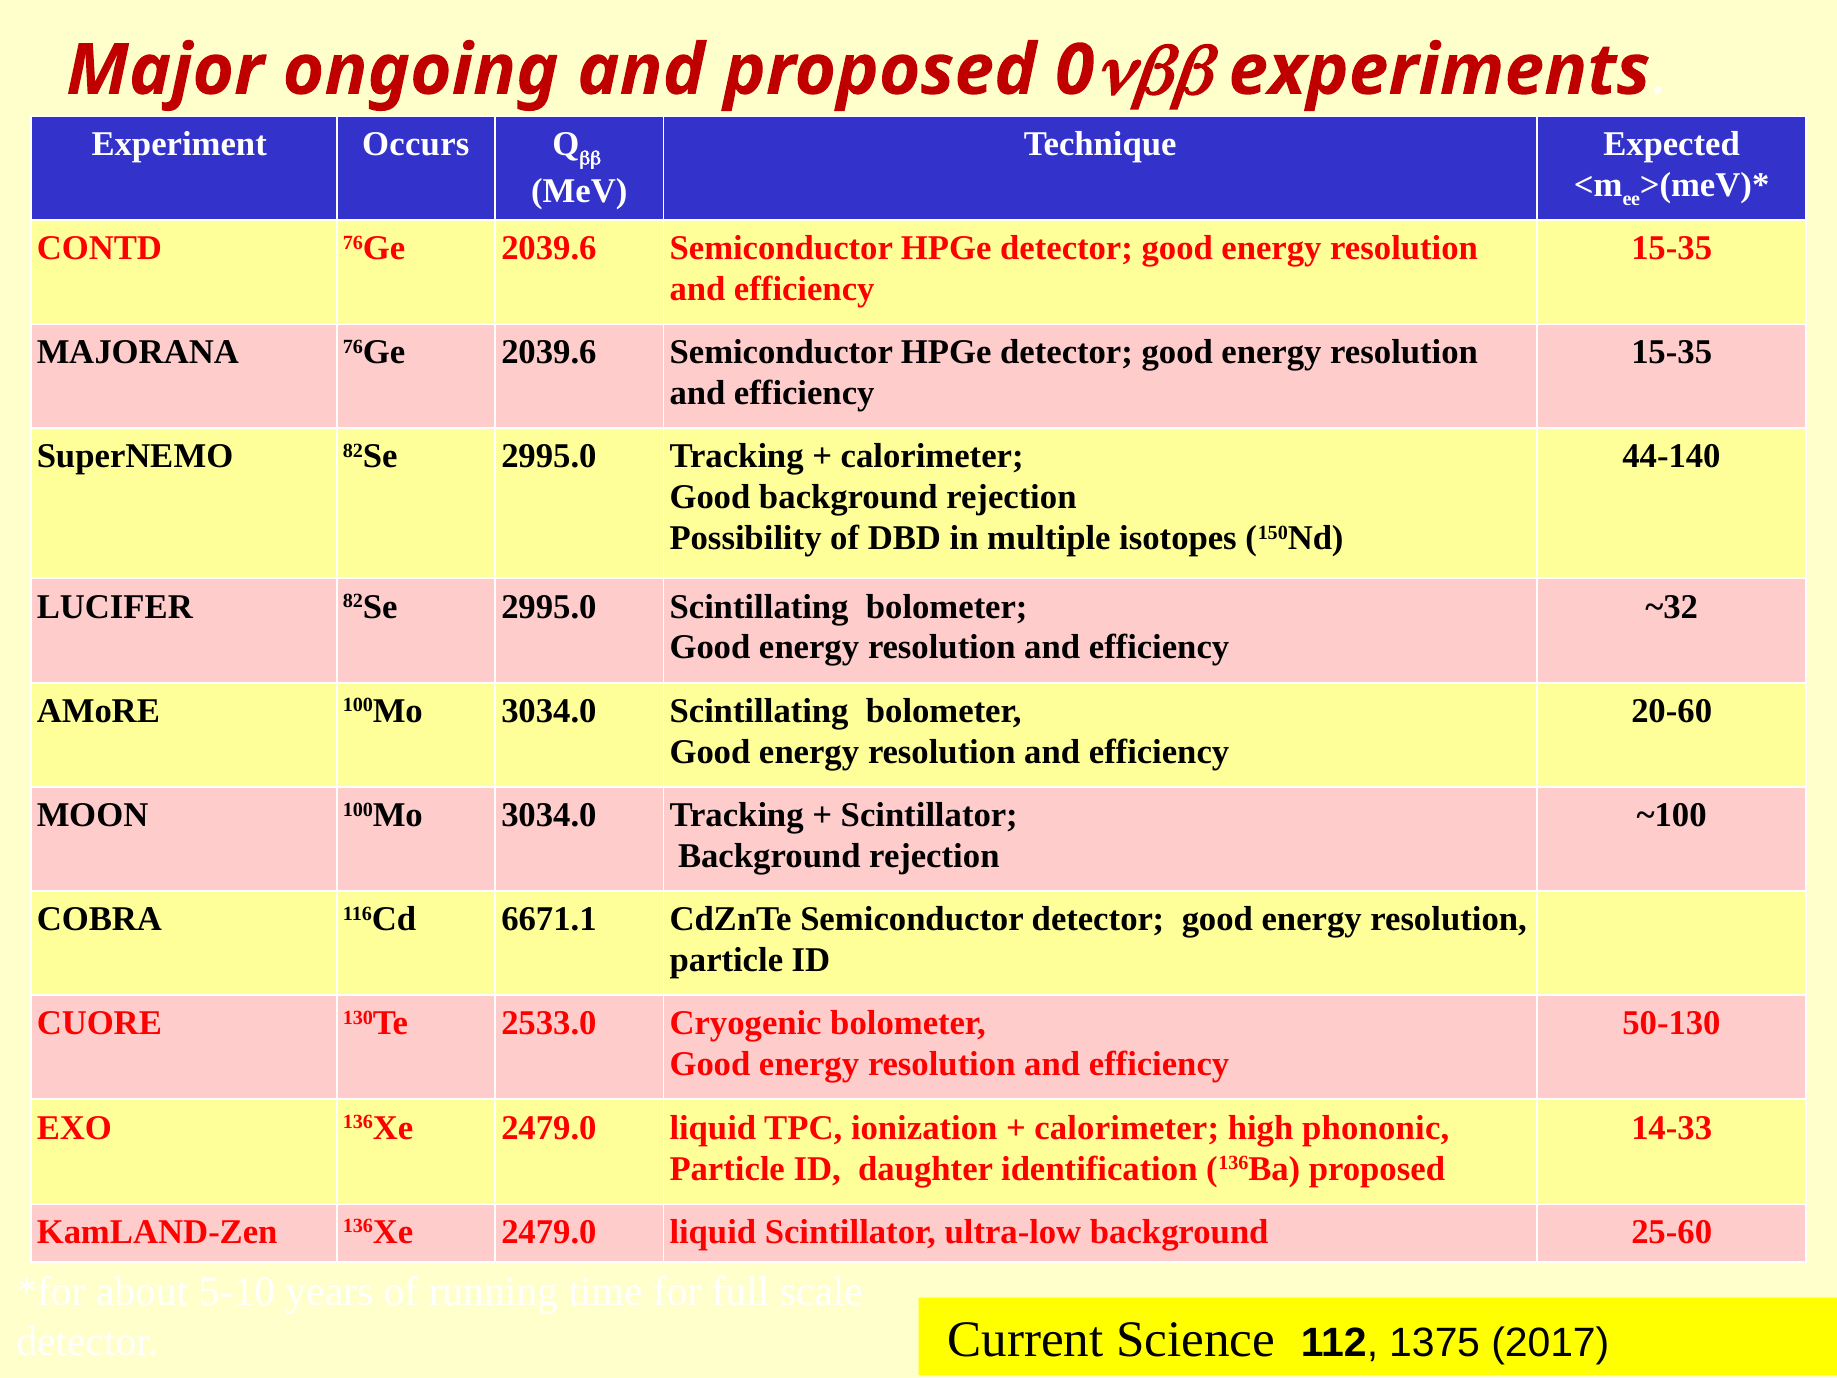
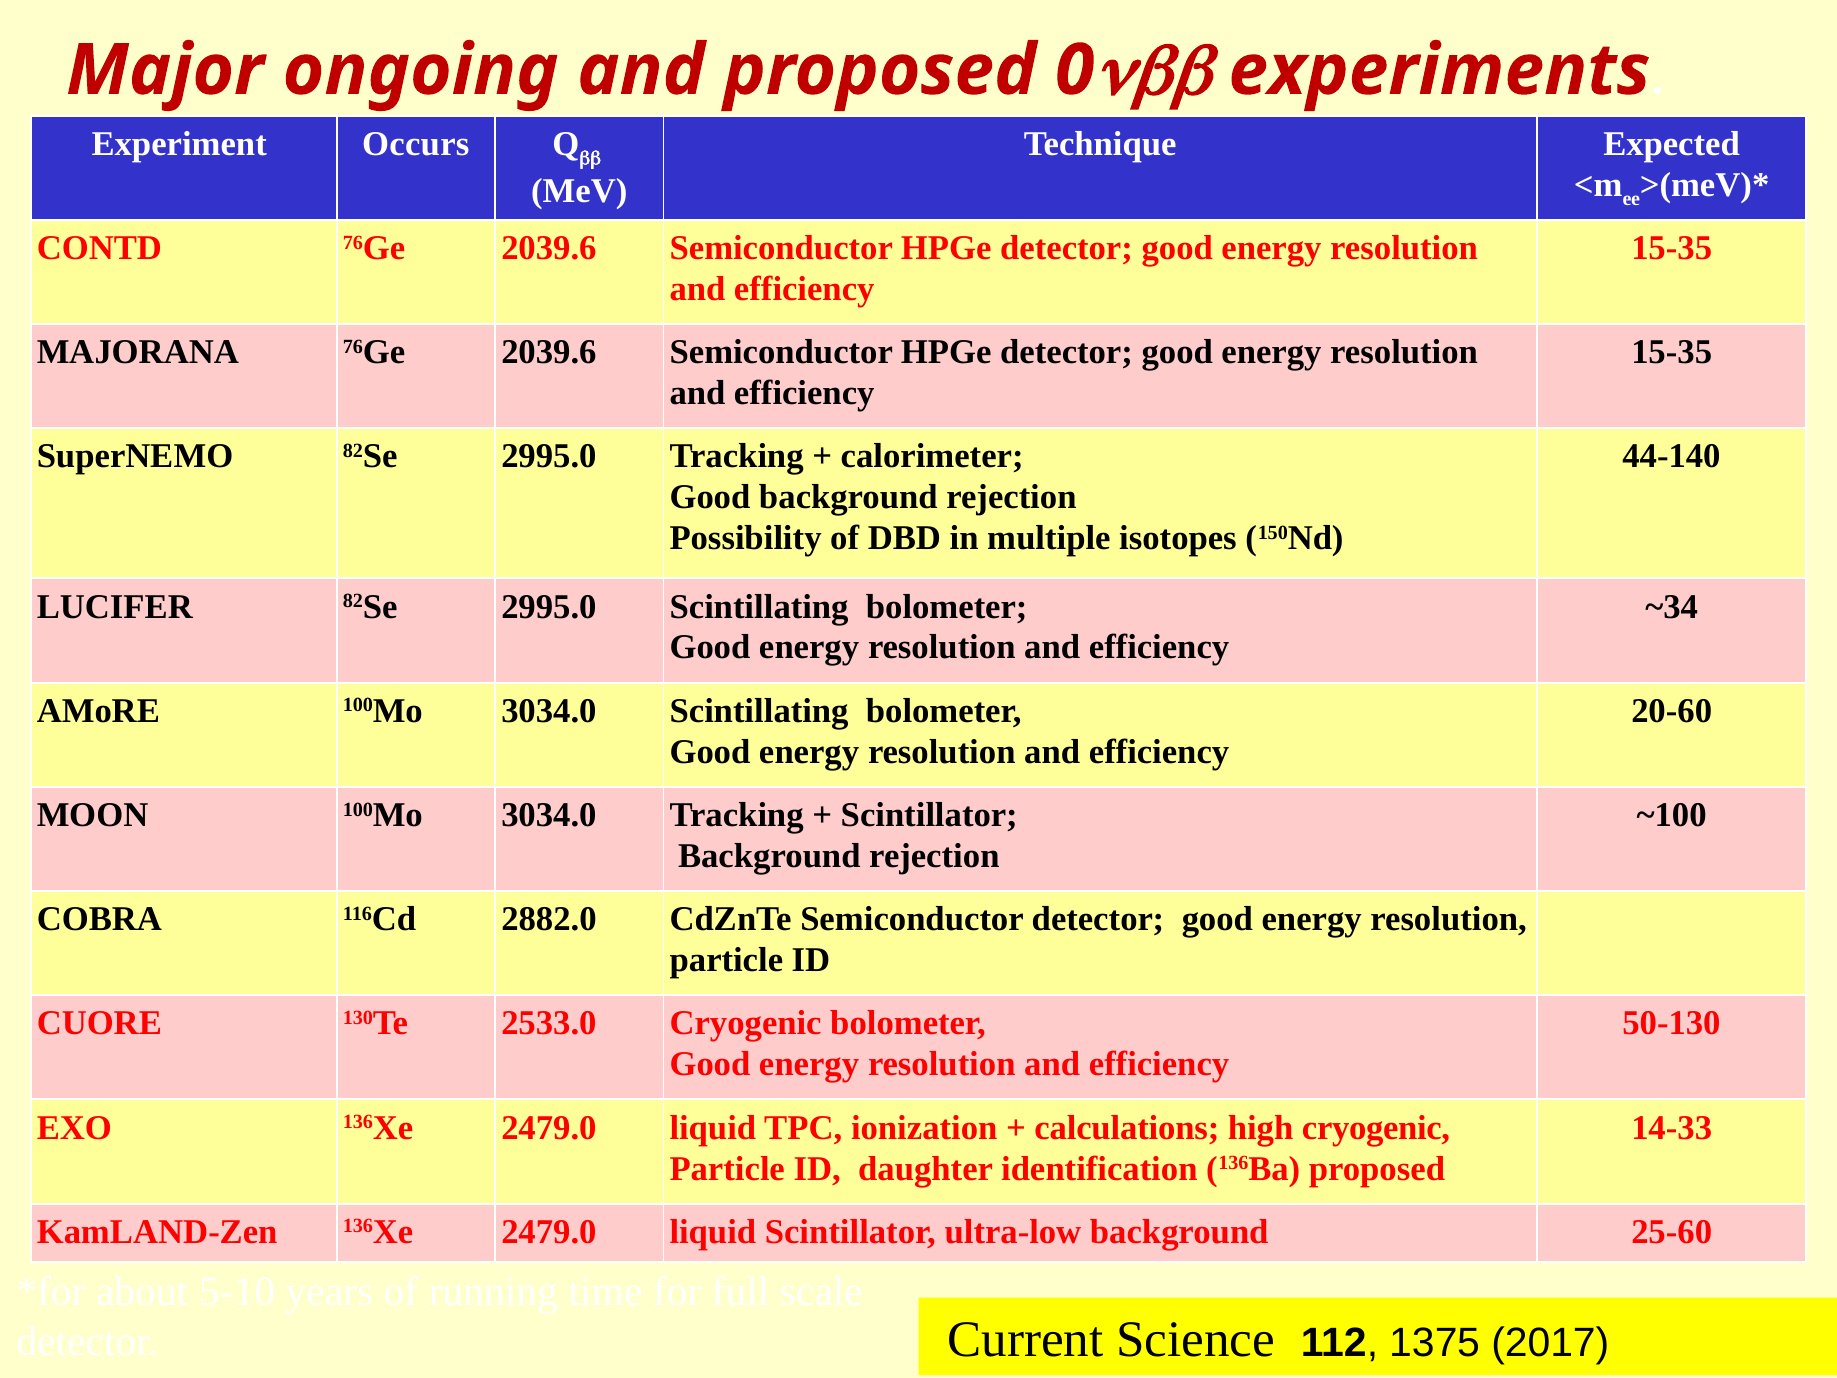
~32: ~32 -> ~34 (1672, 606)
6671.1: 6671.1 -> 2882.0 (549, 919)
calorimeter: calorimeter -> calculations (1127, 1127)
high phononic: phononic -> cryogenic (1376, 1127)
